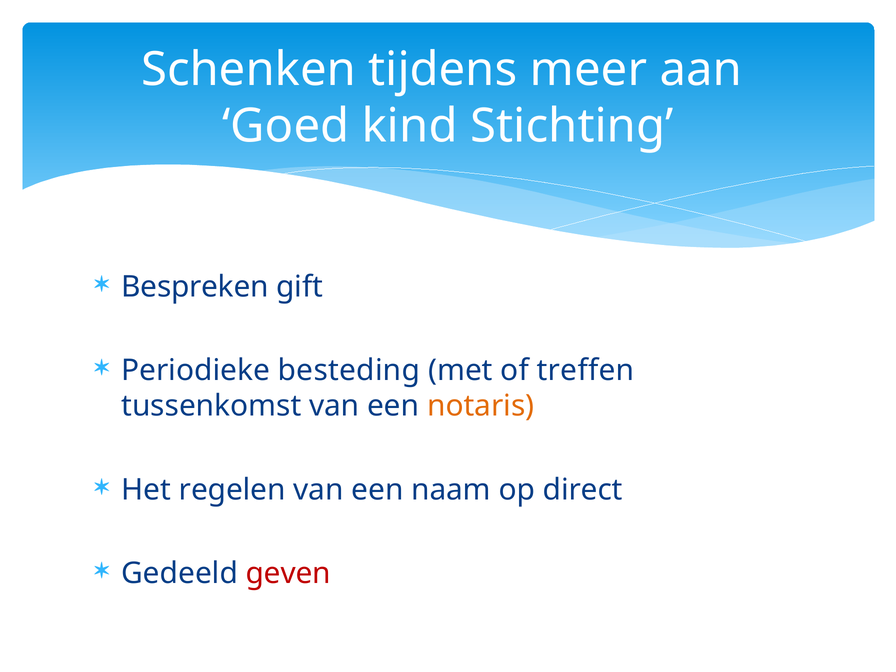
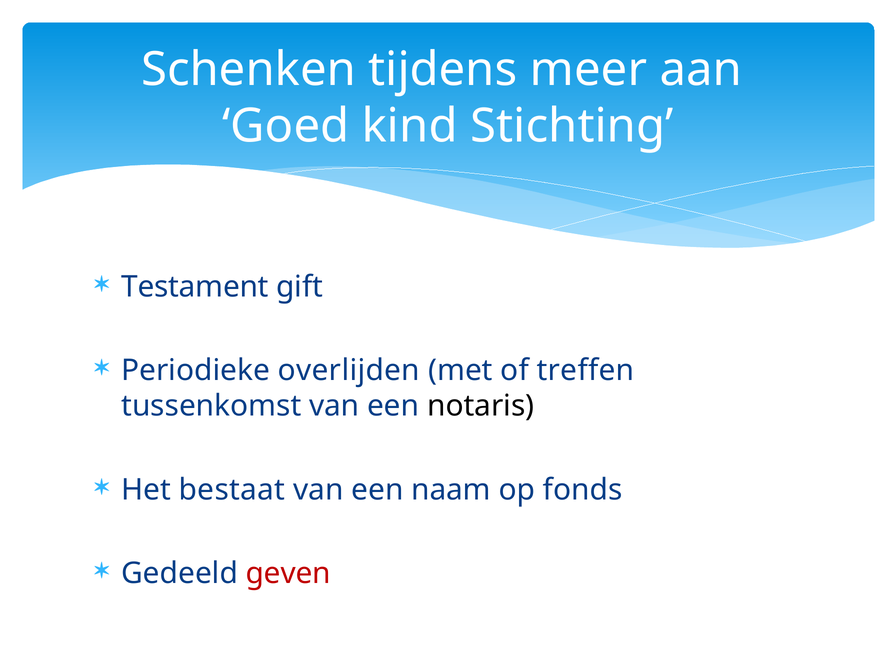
Bespreken: Bespreken -> Testament (195, 287)
besteding: besteding -> overlijden (349, 370)
notaris colour: orange -> black (481, 406)
regelen: regelen -> bestaat (232, 490)
direct: direct -> fonds (583, 490)
